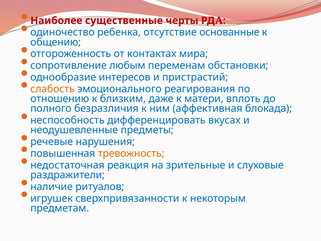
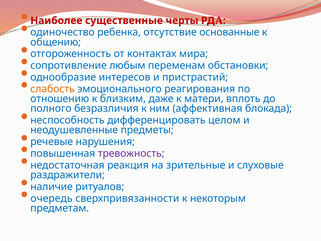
вкусах: вкусах -> целом (224, 120)
тревожность colour: orange -> purple (131, 153)
игрушек: игрушек -> очередь (51, 198)
